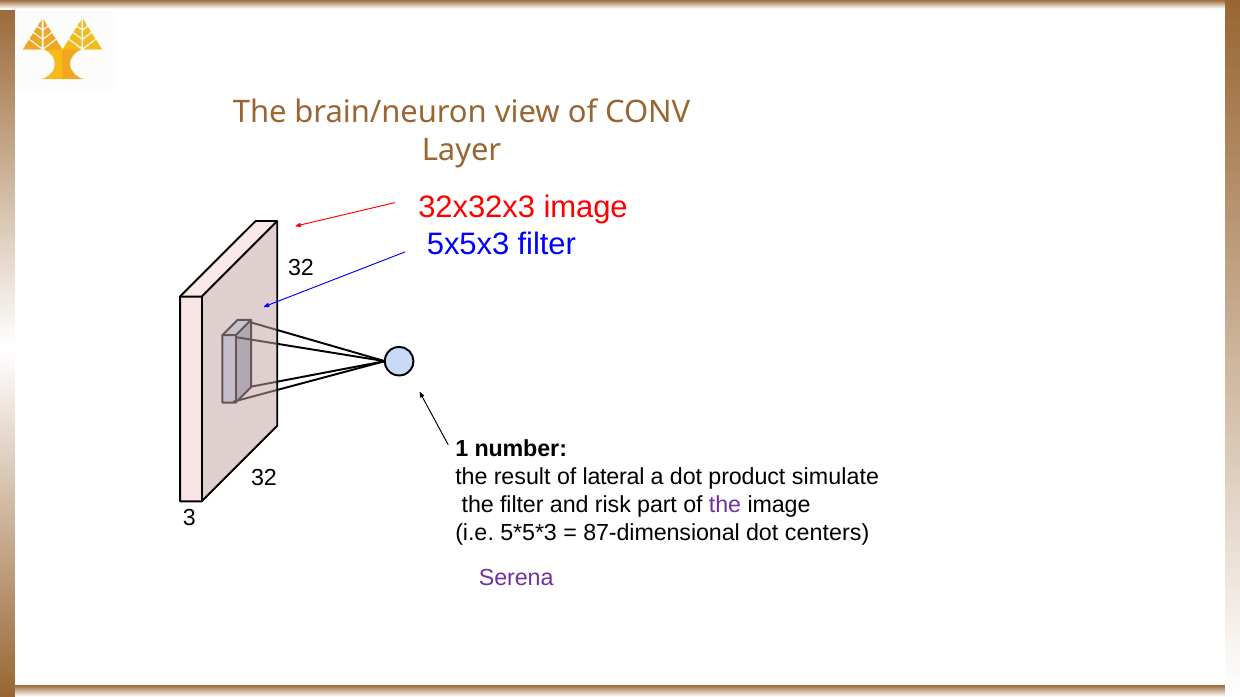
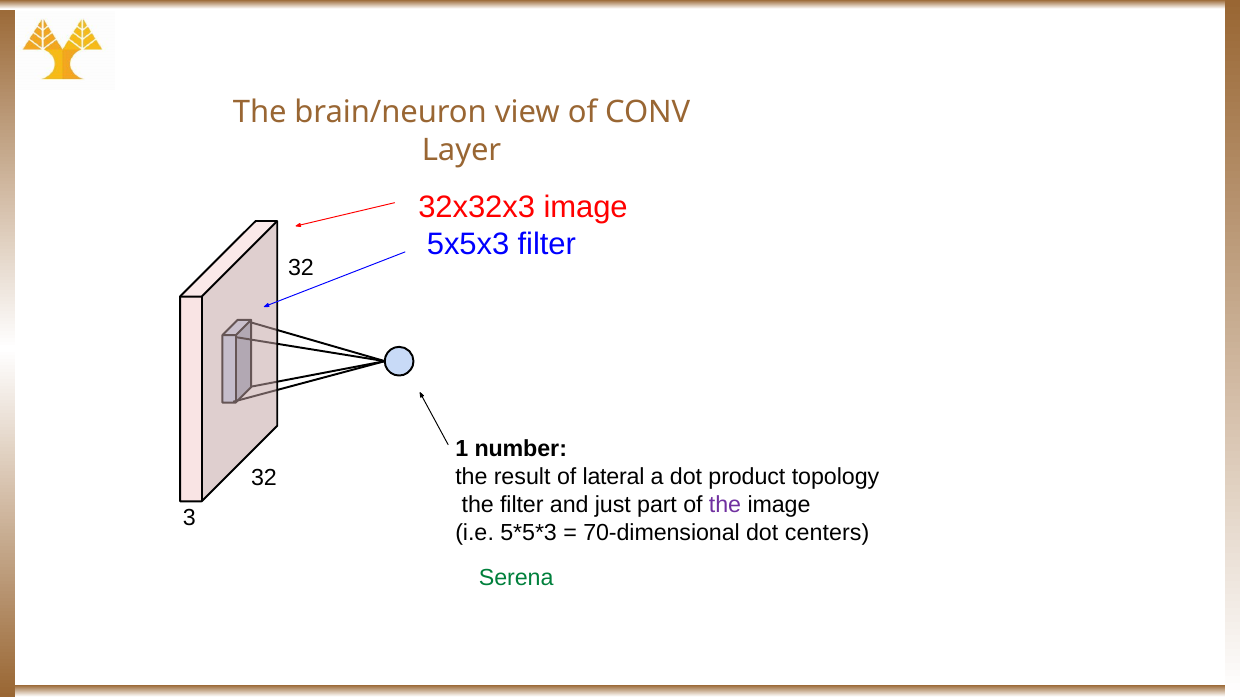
simulate: simulate -> topology (836, 477)
risk: risk -> just (613, 505)
87-dimensional: 87-dimensional -> 70-dimensional (662, 533)
Serena colour: purple -> green (516, 578)
